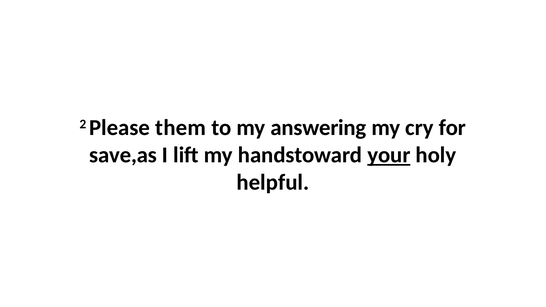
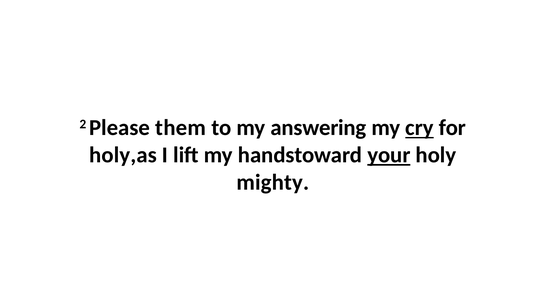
cry underline: none -> present (419, 128)
save,as: save,as -> holy,as (123, 155)
helpful: helpful -> mighty (273, 182)
